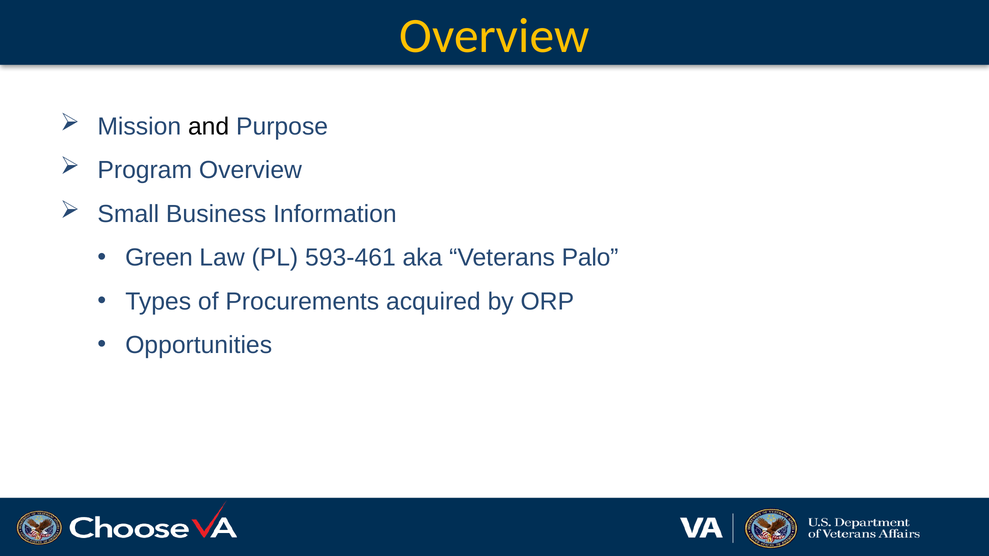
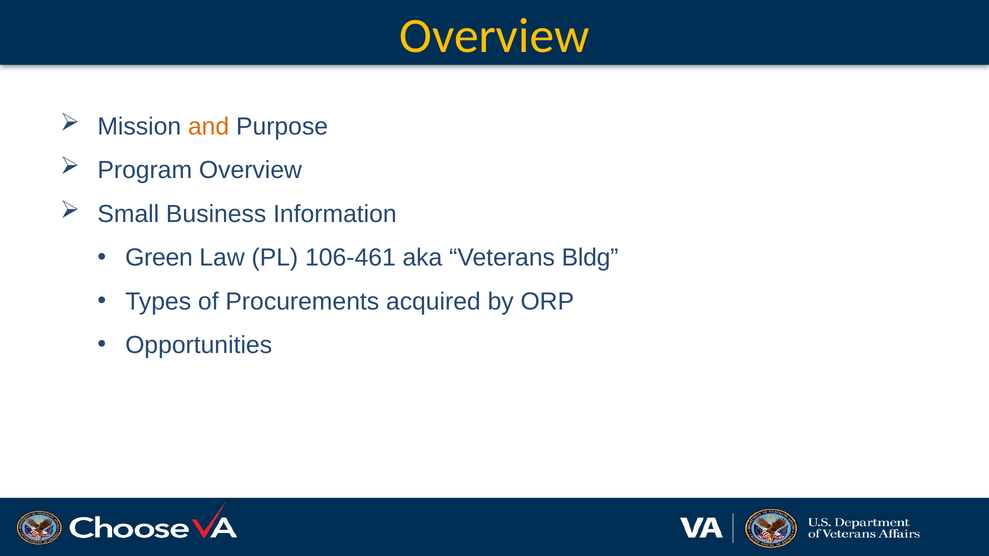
and colour: black -> orange (209, 127)
593-461: 593-461 -> 106-461 (350, 258)
Palo: Palo -> Bldg (590, 258)
